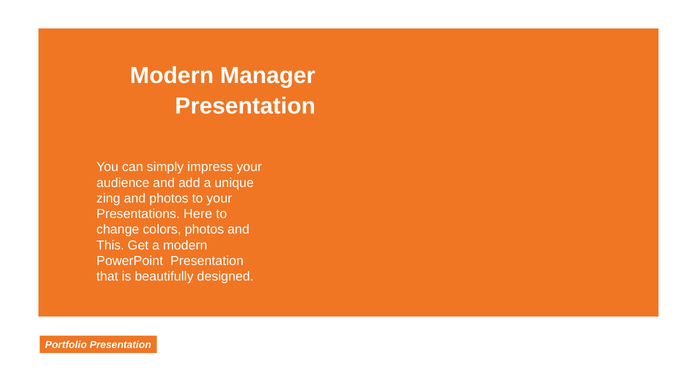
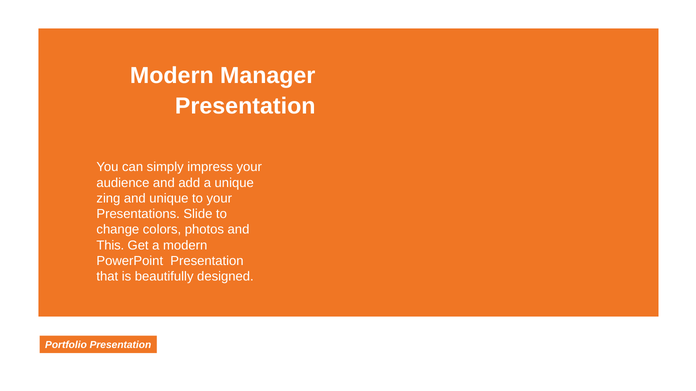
and photos: photos -> unique (169, 199)
Here: Here -> Slide (198, 214)
